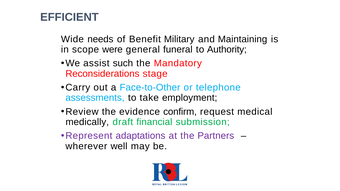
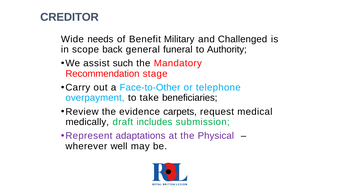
EFFICIENT: EFFICIENT -> CREDITOR (69, 17)
Maintaining: Maintaining -> Challenged (243, 39)
were: were -> back (112, 50)
Reconsiderations: Reconsiderations -> Recommendation (102, 74)
assessments: assessments -> overpayment (95, 98)
employment: employment -> beneficiaries (190, 98)
confirm: confirm -> carpets (180, 112)
financial: financial -> includes (154, 122)
Partners: Partners -> Physical (216, 136)
